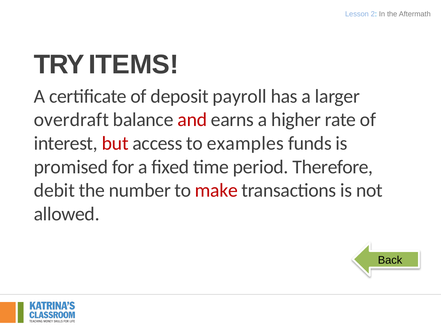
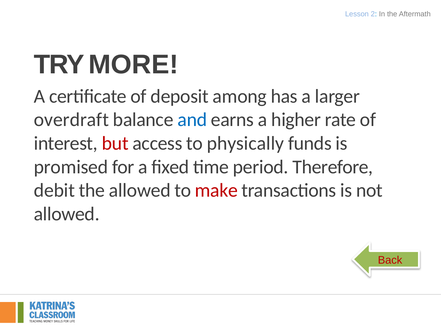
ITEMS: ITEMS -> MORE (133, 64)
payroll: payroll -> among (240, 96)
and colour: red -> blue (192, 120)
examples: examples -> physically (245, 143)
the number: number -> allowed (140, 190)
Back colour: black -> red (390, 260)
